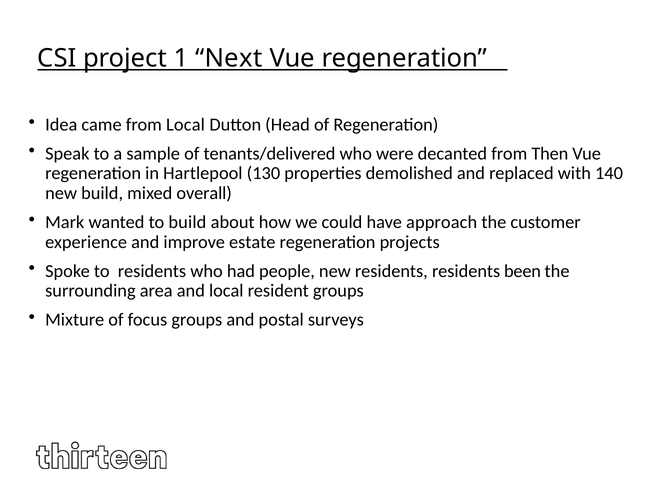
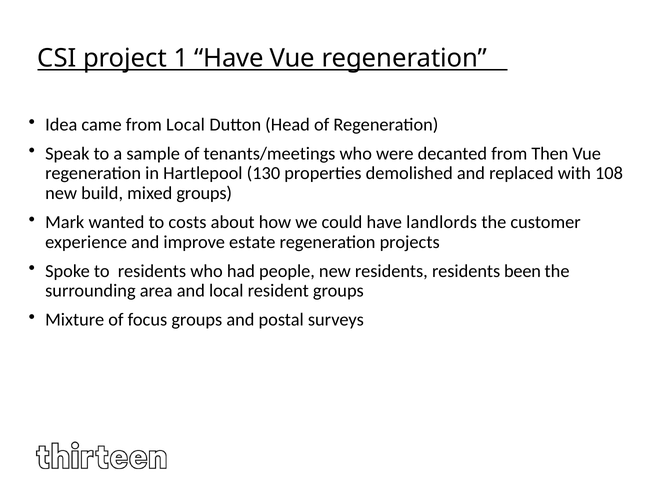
1 Next: Next -> Have (229, 58)
tenants/delivered: tenants/delivered -> tenants/meetings (269, 154)
140: 140 -> 108 (609, 173)
mixed overall: overall -> groups (204, 193)
to build: build -> costs (187, 222)
approach: approach -> landlords (442, 222)
